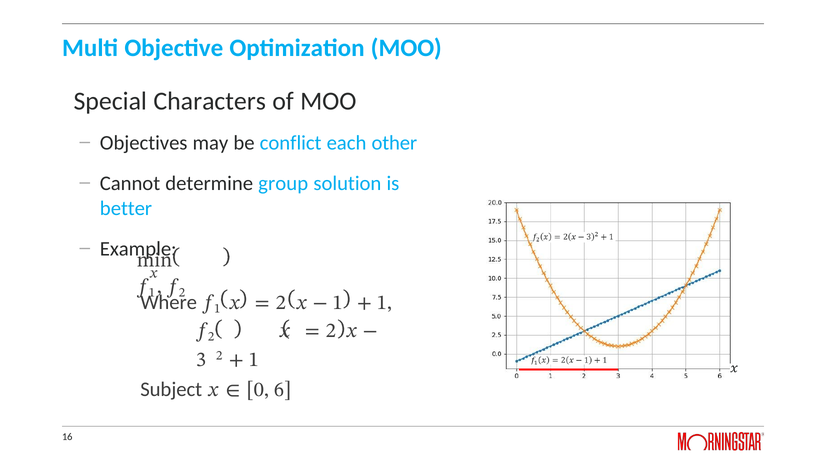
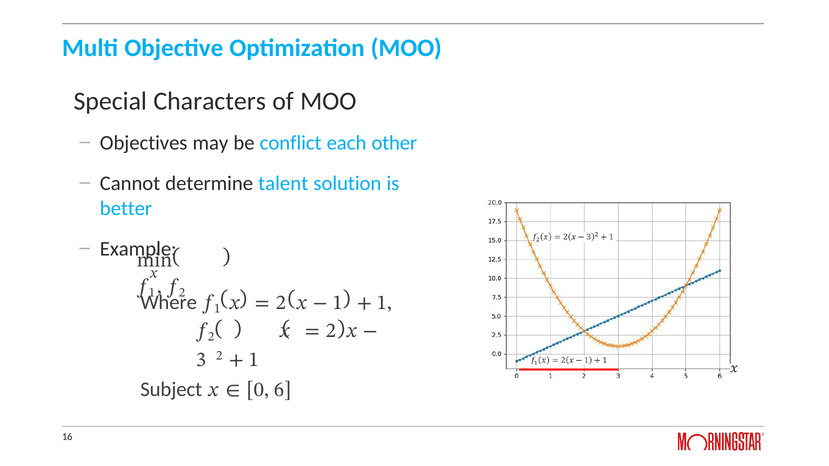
group: group -> talent (283, 184)
